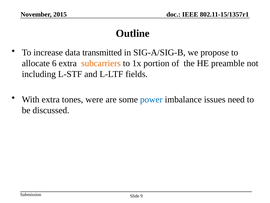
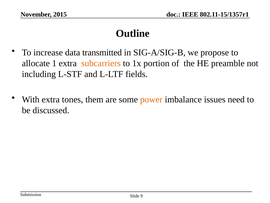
6: 6 -> 1 (54, 63)
were: were -> them (94, 99)
power colour: blue -> orange (151, 99)
